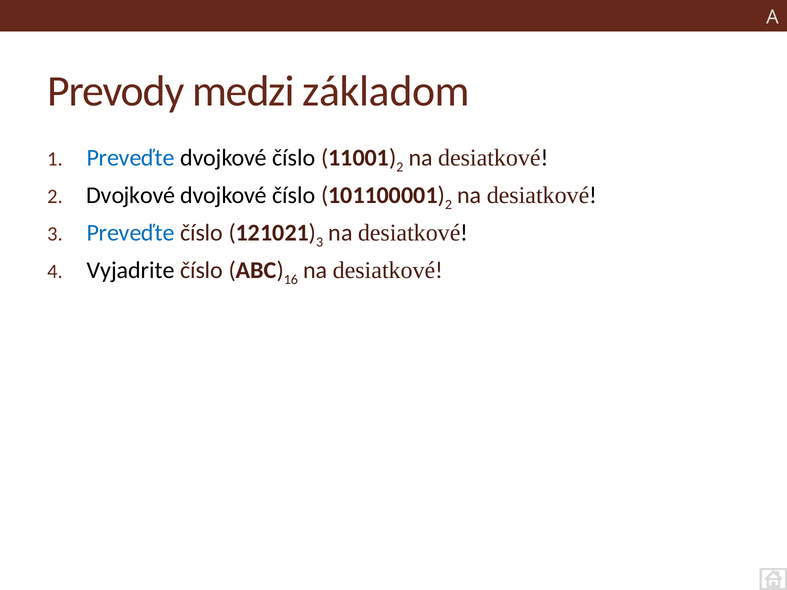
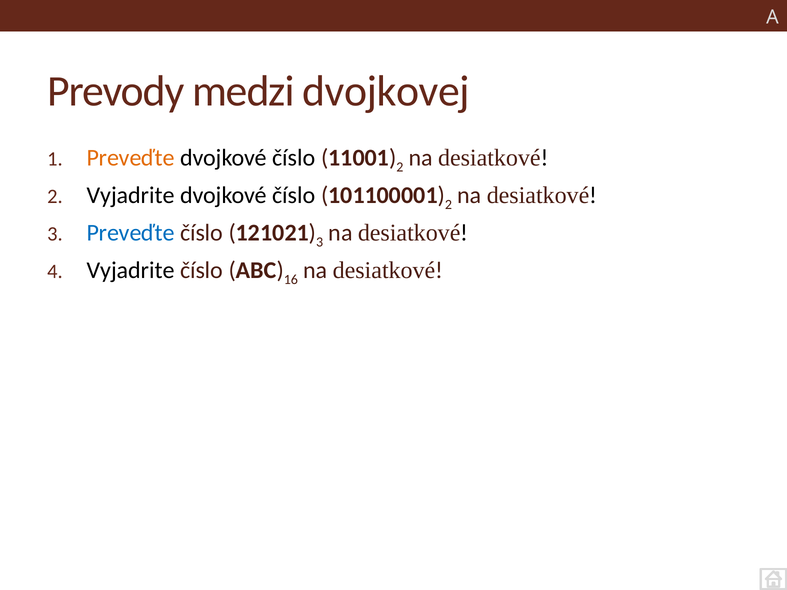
základom: základom -> dvojkovej (386, 92)
Preveďte colour: blue -> orange (131, 158)
Dvojkové: Dvojkové -> Vyjadrite (131, 195)
